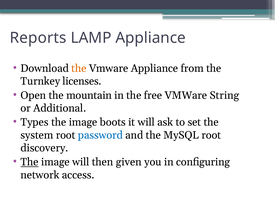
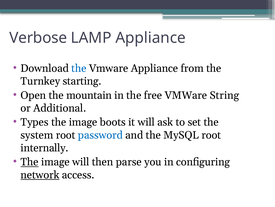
Reports: Reports -> Verbose (38, 38)
the colour: orange -> blue (79, 68)
licenses: licenses -> starting (82, 81)
discovery: discovery -> internally (44, 147)
given: given -> parse (129, 161)
network underline: none -> present (40, 174)
